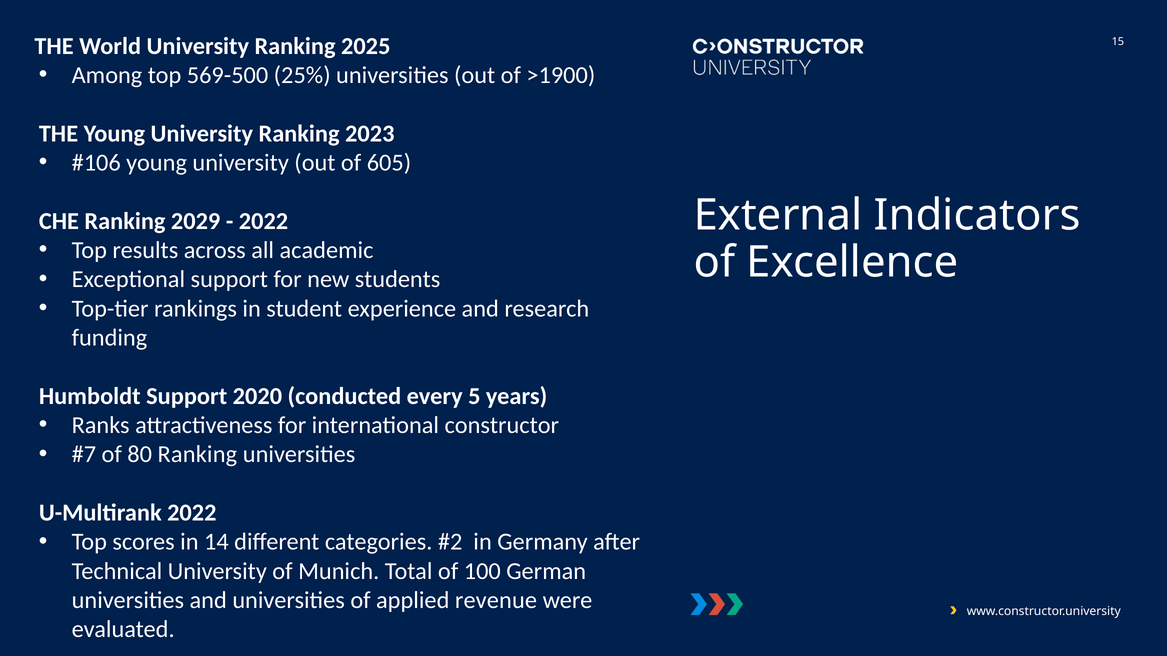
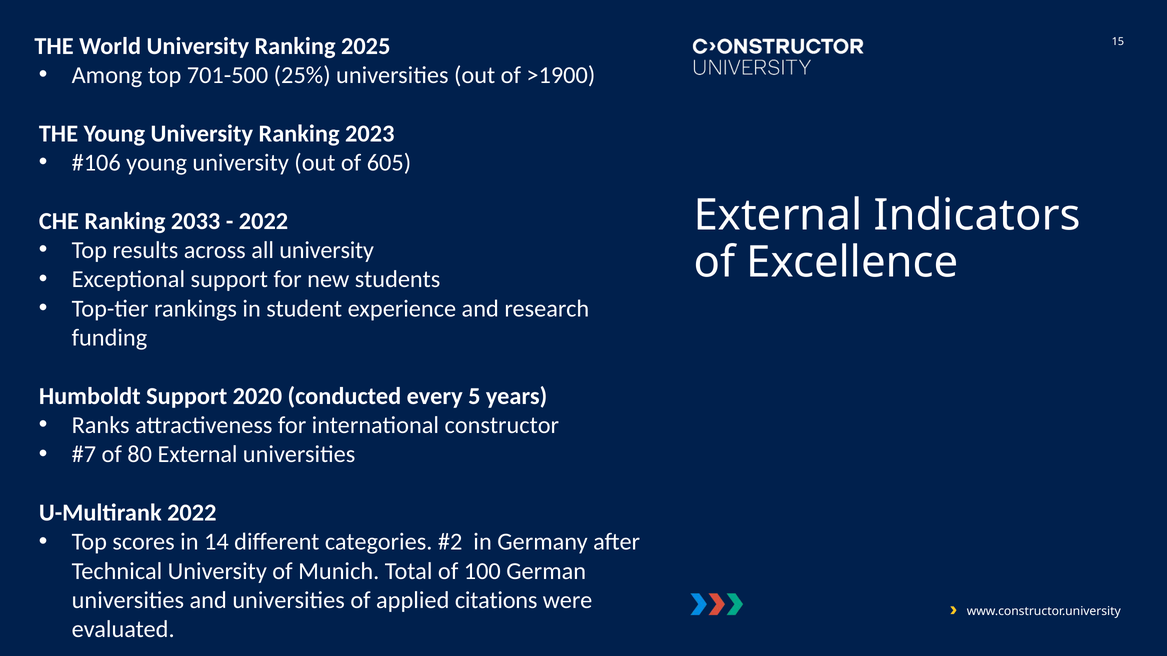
569-500: 569-500 -> 701-500 (228, 75)
2029: 2029 -> 2033 (196, 221)
all academic: academic -> university (327, 250)
80 Ranking: Ranking -> External (198, 455)
revenue: revenue -> citations (496, 601)
